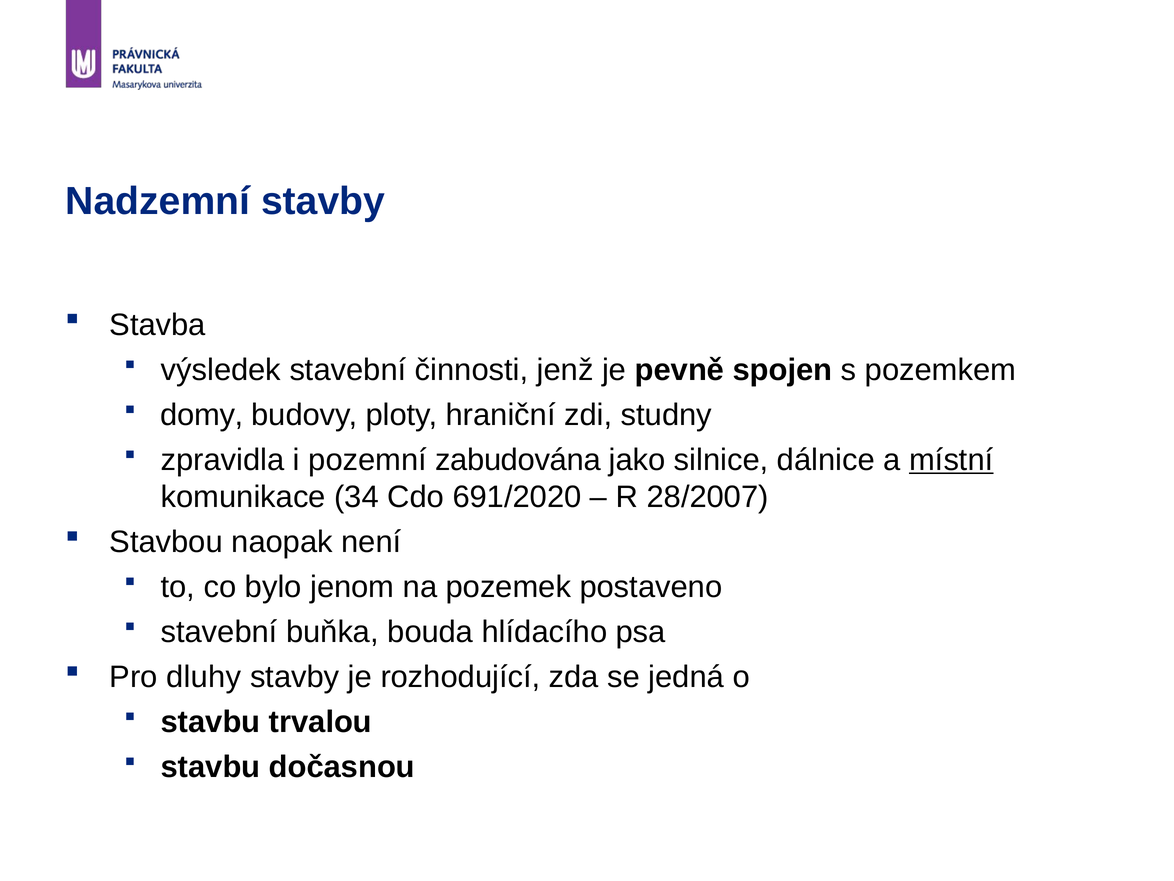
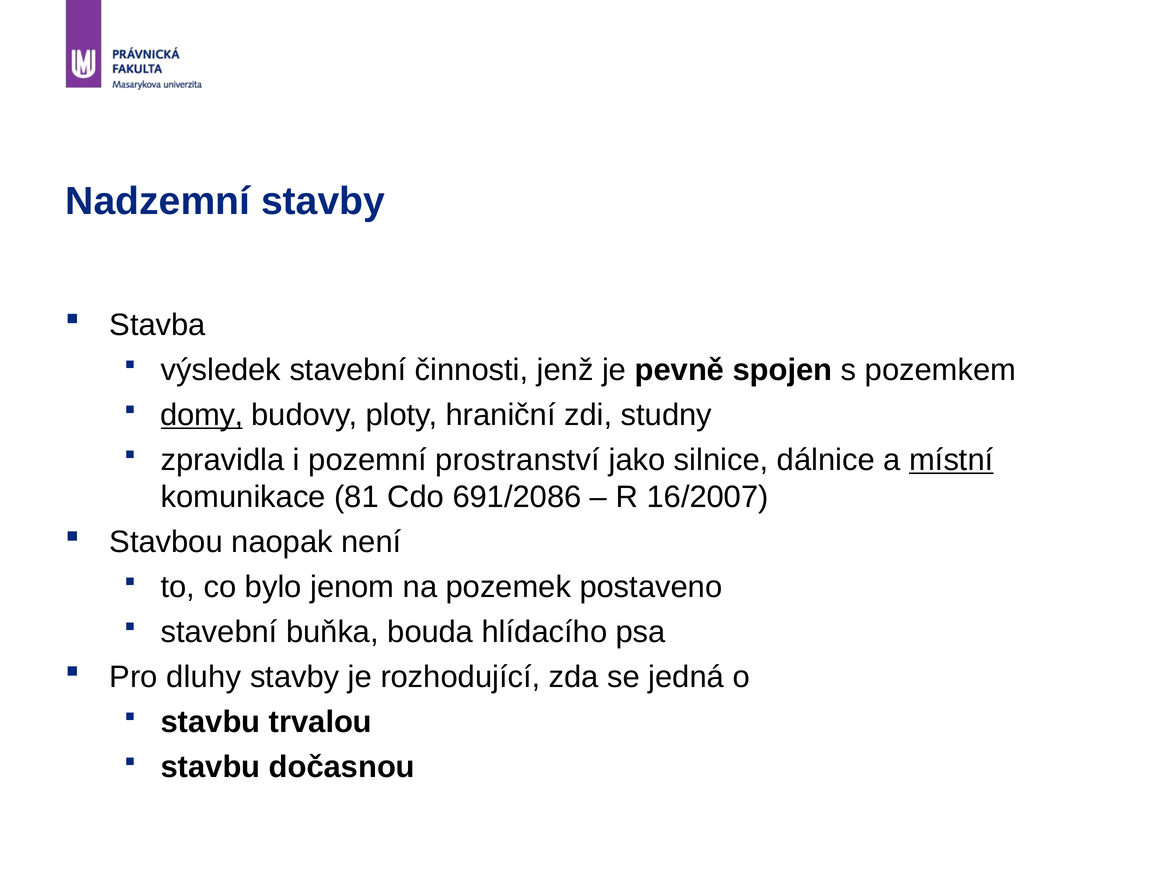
domy underline: none -> present (202, 415)
zabudována: zabudována -> prostranství (518, 460)
34: 34 -> 81 (356, 497)
691/2020: 691/2020 -> 691/2086 (517, 497)
28/2007: 28/2007 -> 16/2007 (708, 497)
